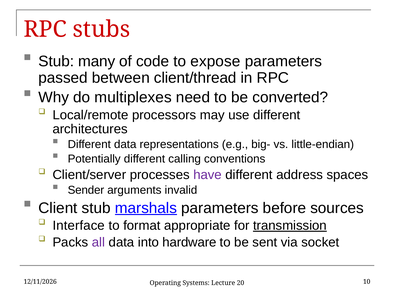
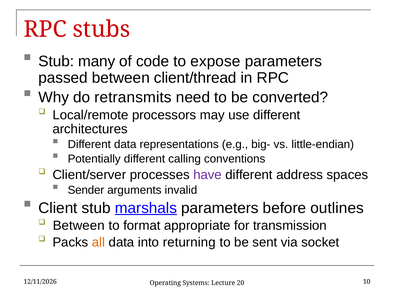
multiplexes: multiplexes -> retransmits (133, 98)
sources: sources -> outlines (337, 208)
Interface: Interface -> Between (79, 226)
transmission underline: present -> none (290, 226)
all colour: purple -> orange (98, 243)
hardware: hardware -> returning (189, 243)
